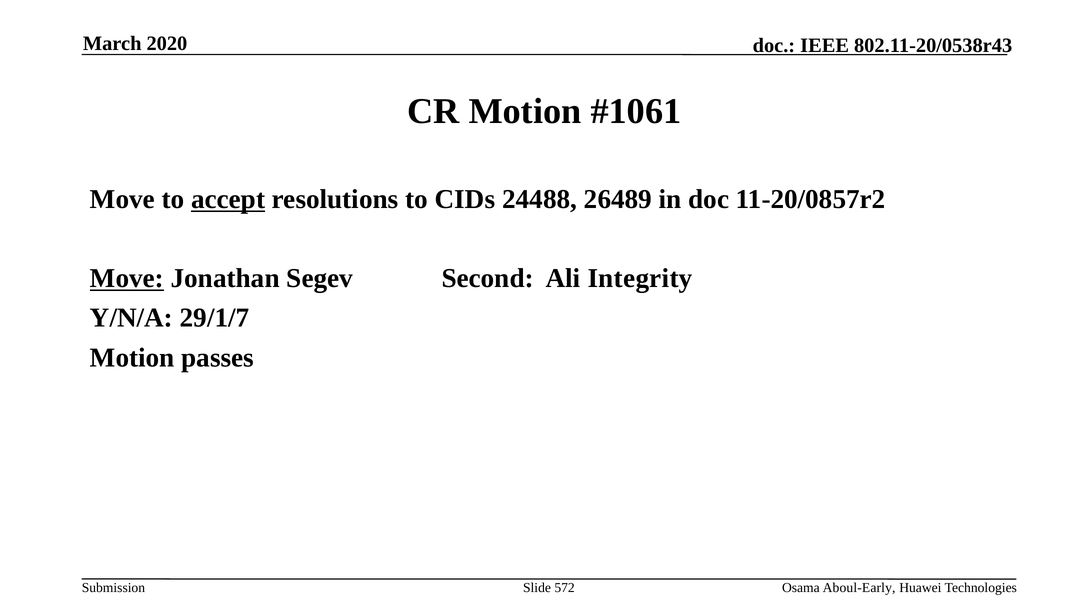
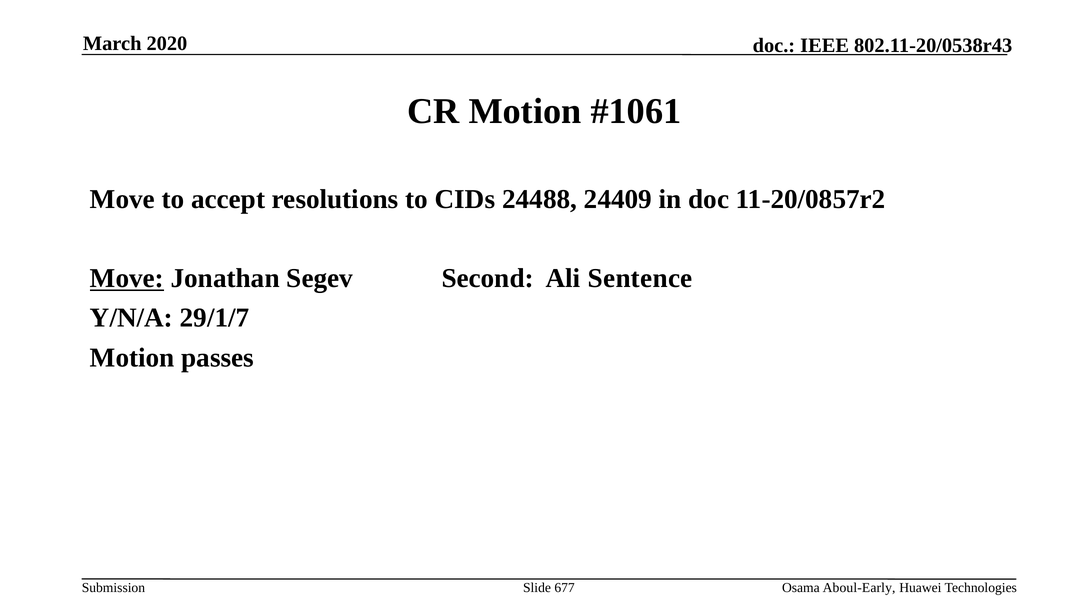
accept underline: present -> none (228, 199)
26489: 26489 -> 24409 (618, 199)
Integrity: Integrity -> Sentence (640, 278)
572: 572 -> 677 (565, 587)
